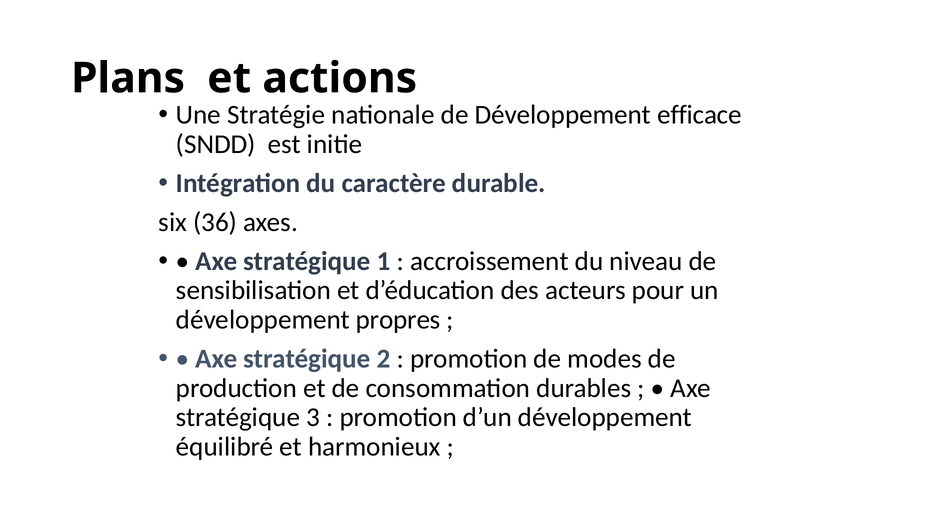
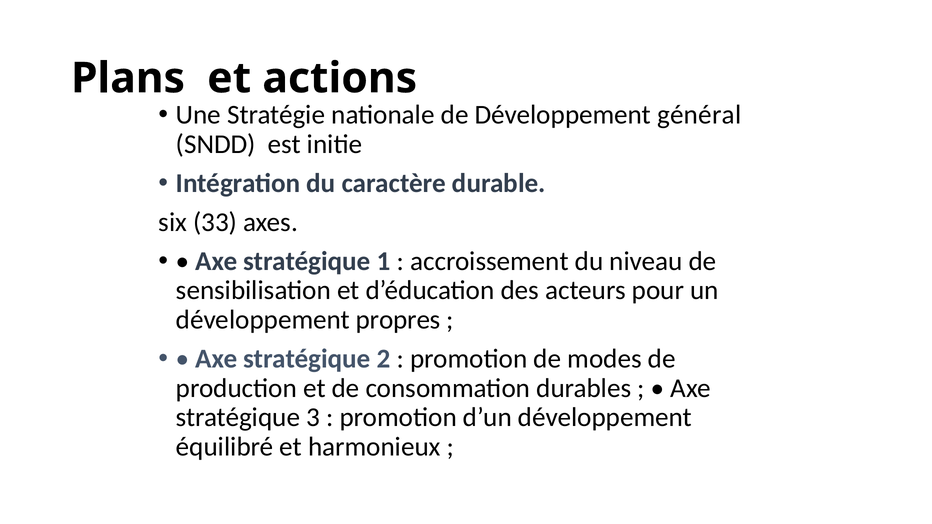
efficace: efficace -> général (699, 115)
36: 36 -> 33 (215, 222)
